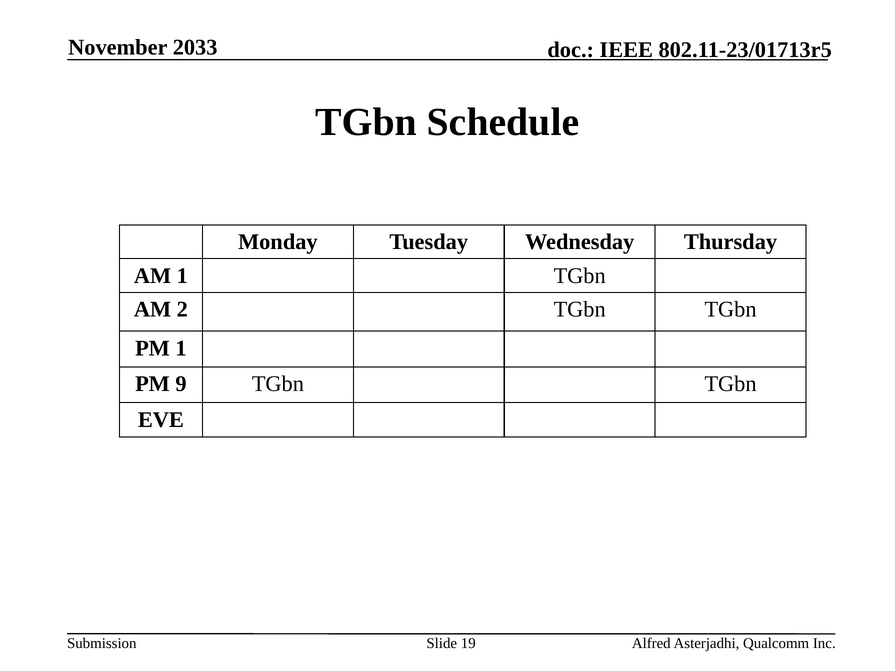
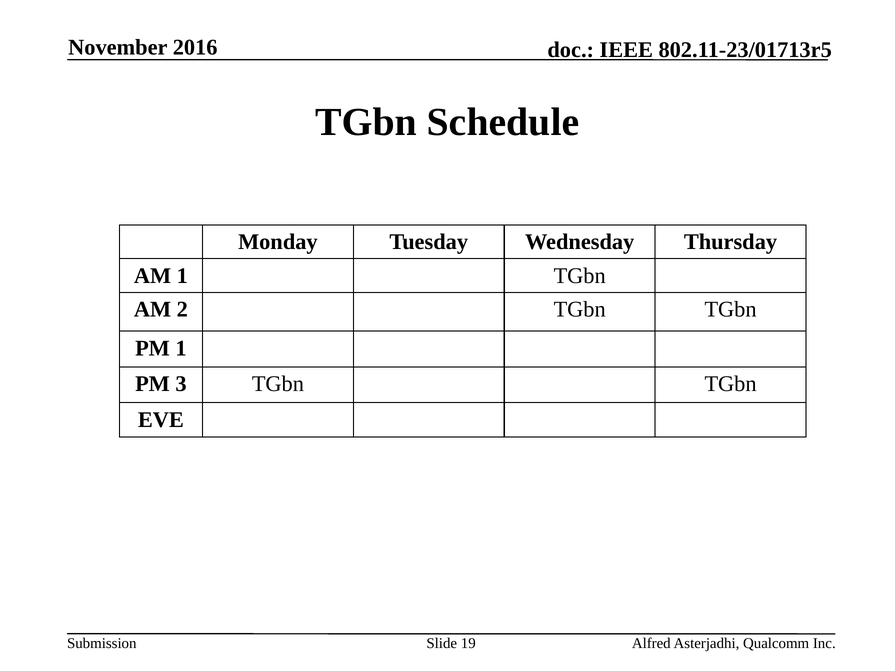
2033: 2033 -> 2016 (195, 47)
9: 9 -> 3 (181, 384)
